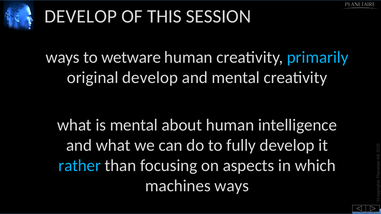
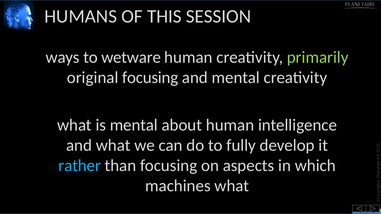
DEVELOP: DEVELOP -> HUMANS (81, 16)
primarily colour: light blue -> light green (318, 57)
original develop: develop -> focusing (150, 78)
machines ways: ways -> what (232, 186)
